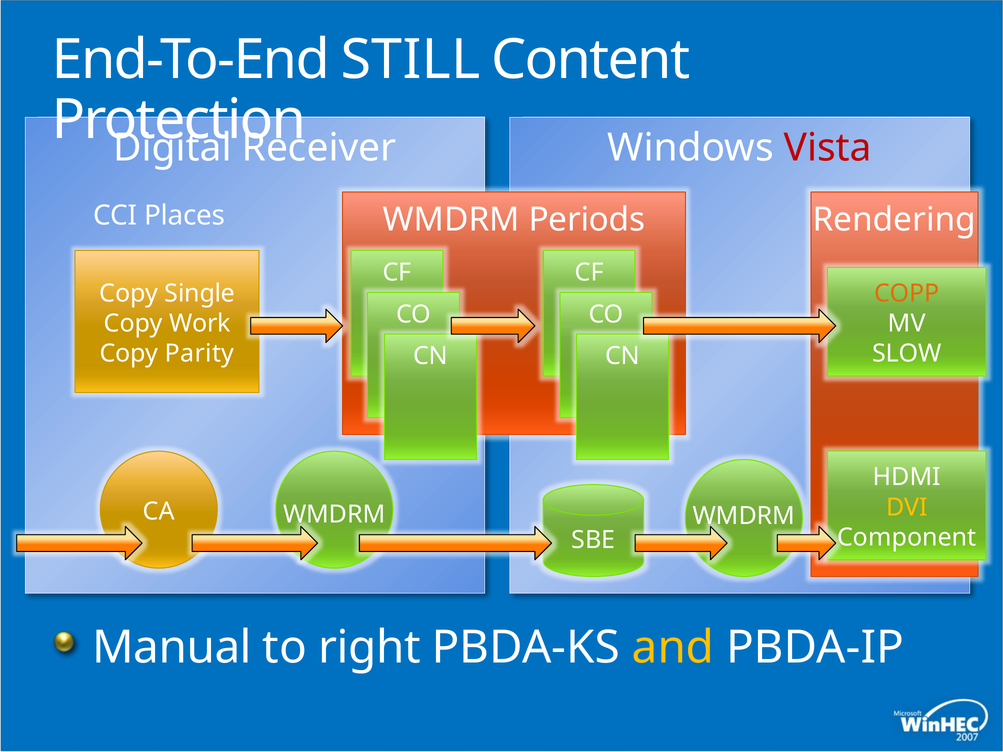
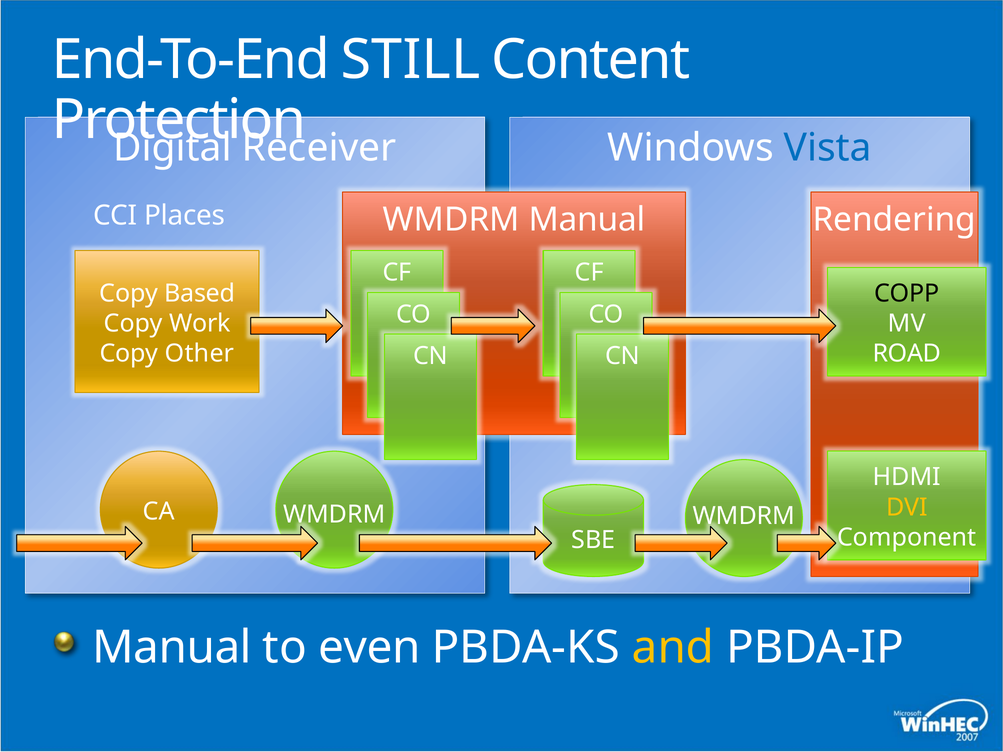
Vista colour: red -> blue (828, 148)
WMDRM Periods: Periods -> Manual (587, 220)
Single: Single -> Based (200, 293)
COPP colour: orange -> black (907, 293)
Parity: Parity -> Other (200, 354)
SLOW: SLOW -> ROAD (907, 354)
right: right -> even (370, 648)
